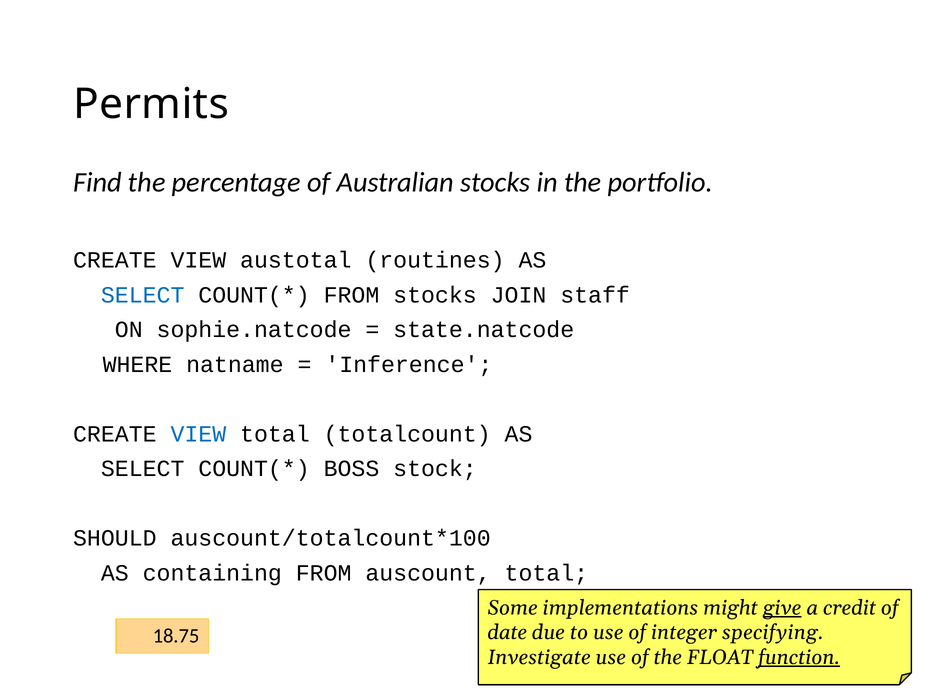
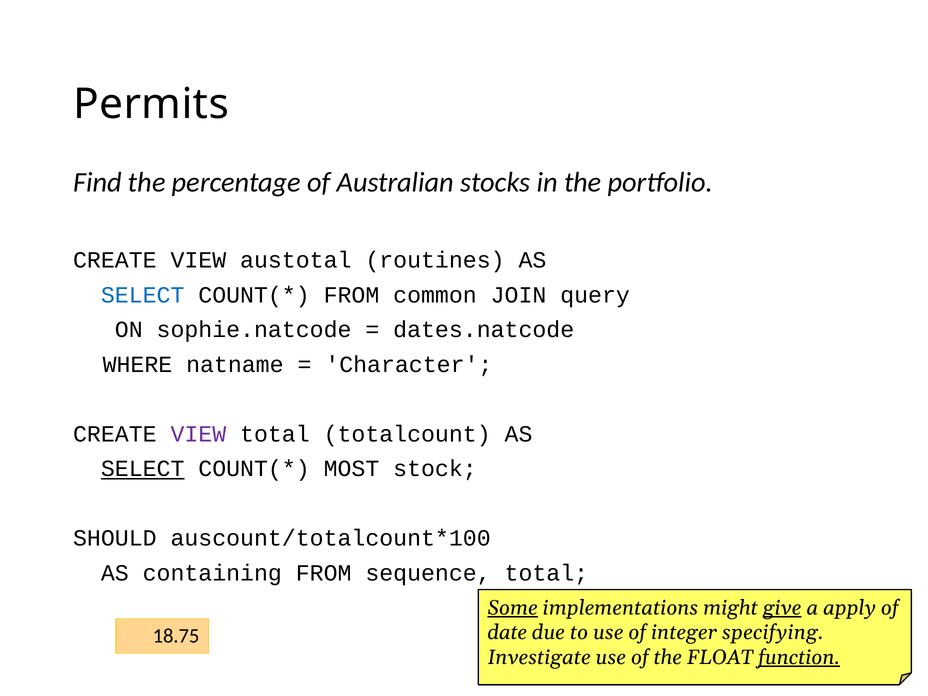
FROM stocks: stocks -> common (435, 295)
staff: staff -> query (595, 295)
state.natcode: state.natcode -> dates.natcode (484, 330)
Inference: Inference -> Character (409, 365)
VIEW colour: blue -> purple (198, 434)
SELECT underline: none -> present (143, 469)
BOSS: BOSS -> MOST (351, 469)
auscount: auscount -> sequence (428, 573)
Some underline: none -> present (513, 608)
credit: credit -> apply (849, 608)
